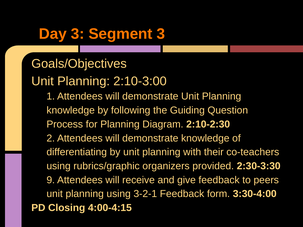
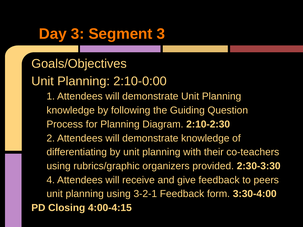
2:10-3:00: 2:10-3:00 -> 2:10-0:00 (140, 81)
9: 9 -> 4 (51, 180)
